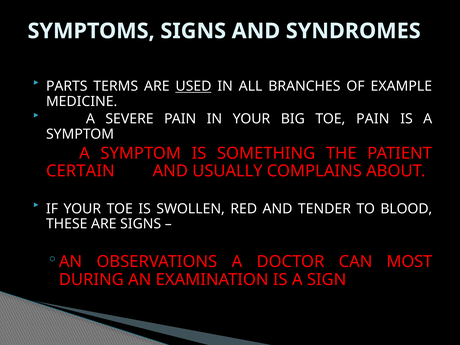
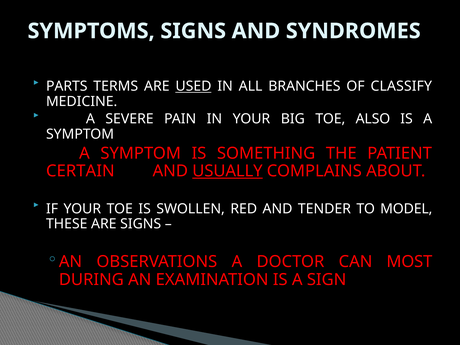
EXAMPLE: EXAMPLE -> CLASSIFY (401, 86)
TOE PAIN: PAIN -> ALSO (373, 119)
USUALLY underline: none -> present (227, 171)
BLOOD: BLOOD -> MODEL (406, 209)
